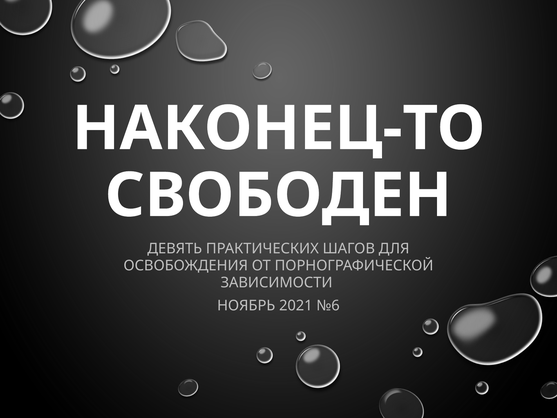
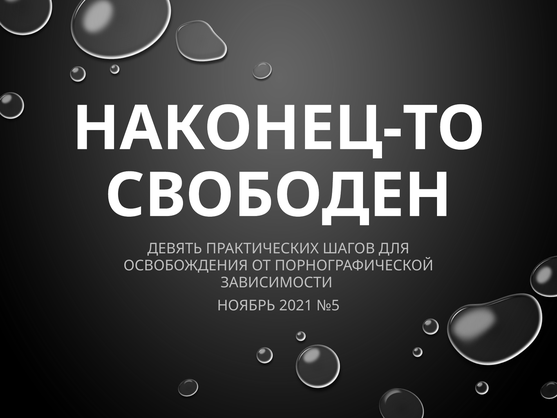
№6: №6 -> №5 (328, 306)
